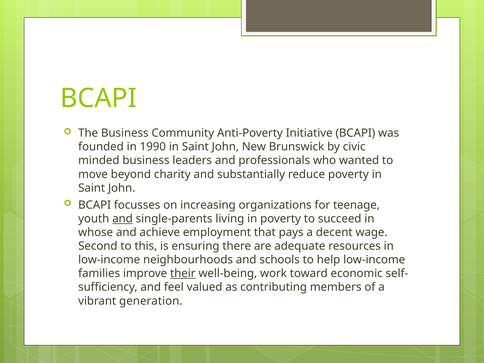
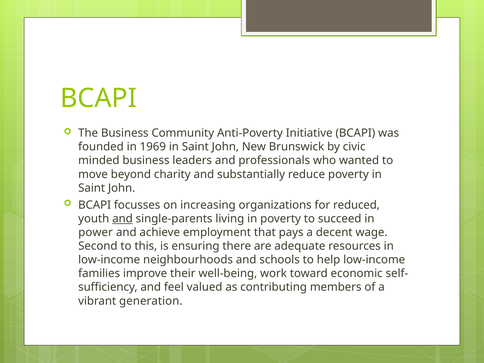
1990: 1990 -> 1969 (153, 147)
teenage: teenage -> reduced (356, 205)
whose: whose -> power (96, 232)
their underline: present -> none (183, 273)
